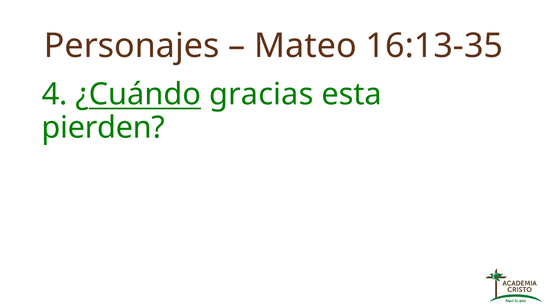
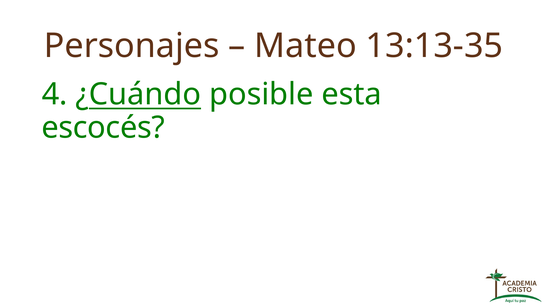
16:13-35: 16:13-35 -> 13:13-35 (434, 46)
gracias: gracias -> posible (261, 94)
pierden: pierden -> escocés (103, 128)
